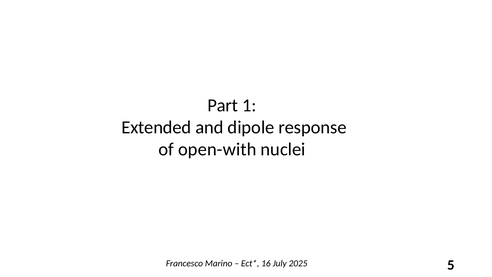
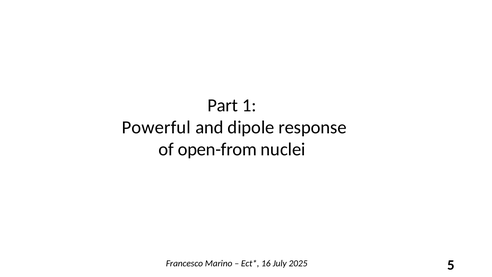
Extended: Extended -> Powerful (156, 127)
open-with: open-with -> open-from (217, 149)
